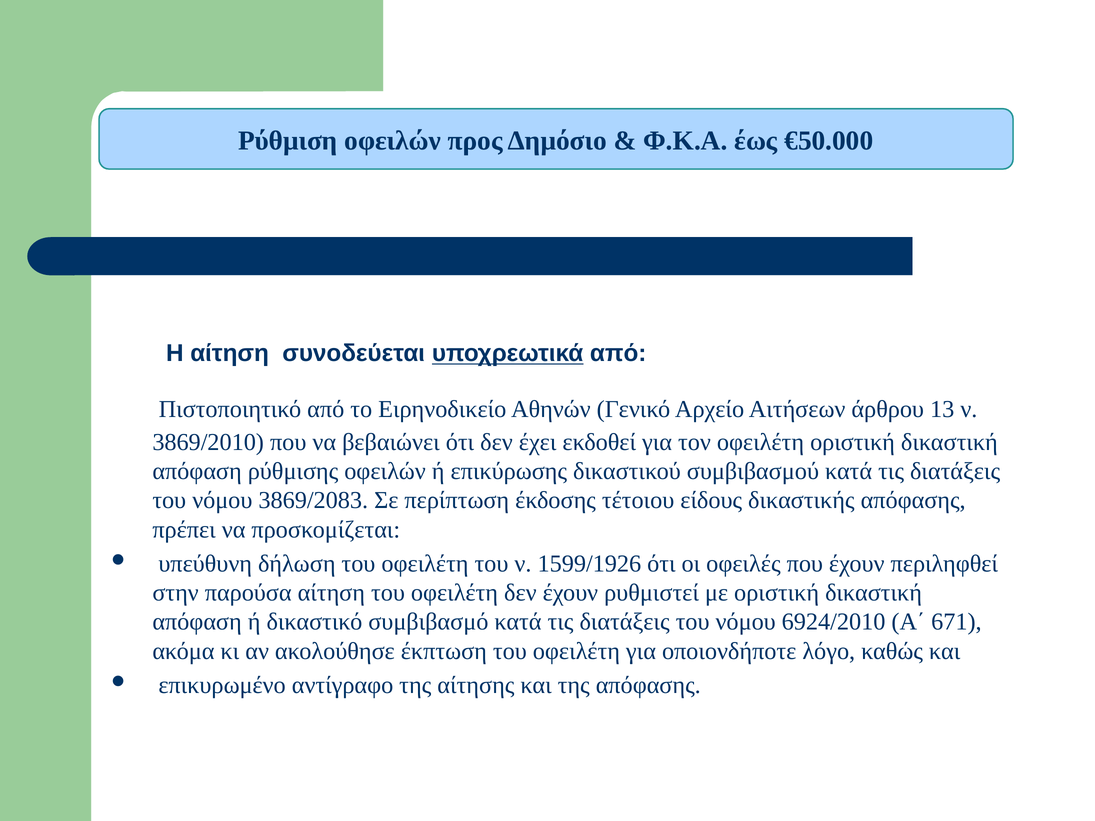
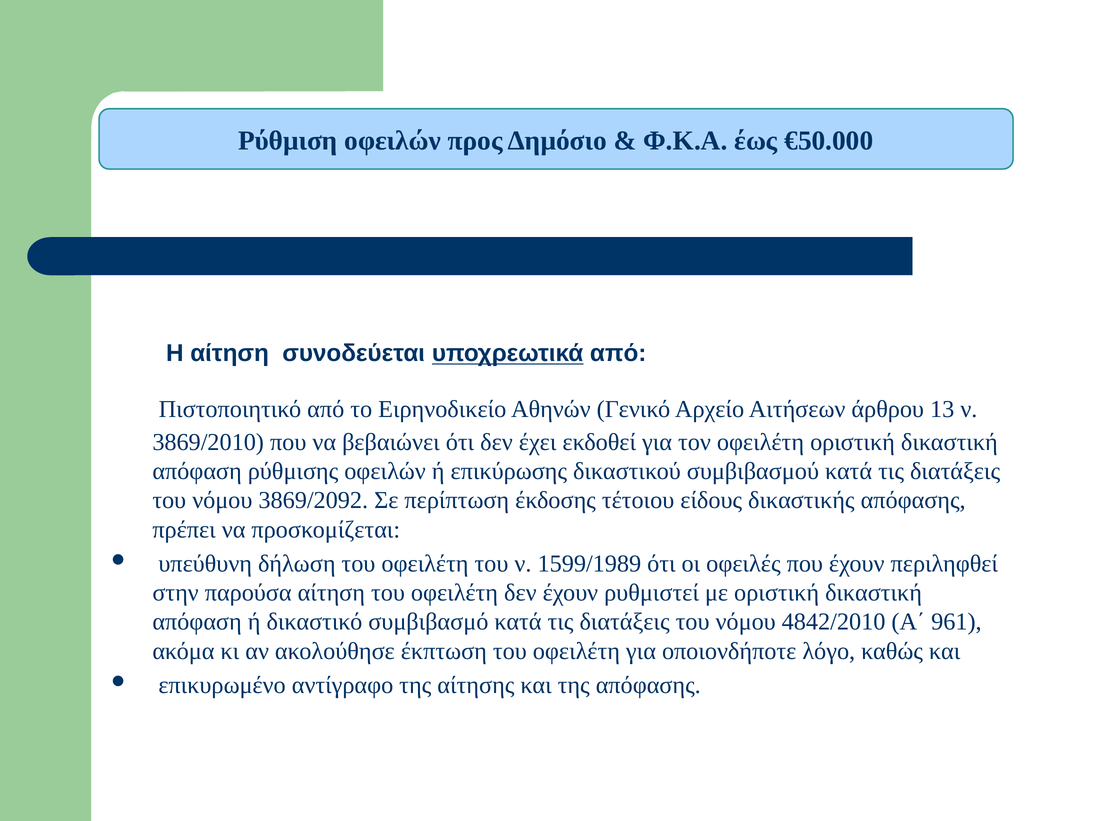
3869/2083: 3869/2083 -> 3869/2092 (313, 501)
1599/1926: 1599/1926 -> 1599/1989 (589, 564)
6924/2010: 6924/2010 -> 4842/2010 (834, 622)
671: 671 -> 961 (956, 622)
